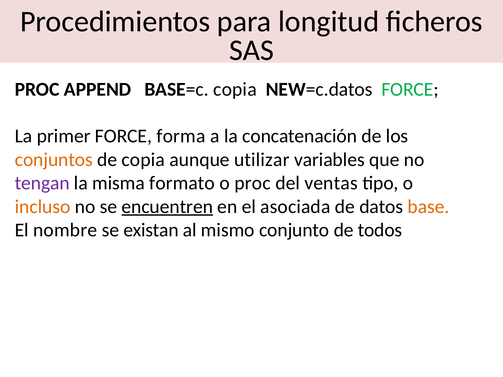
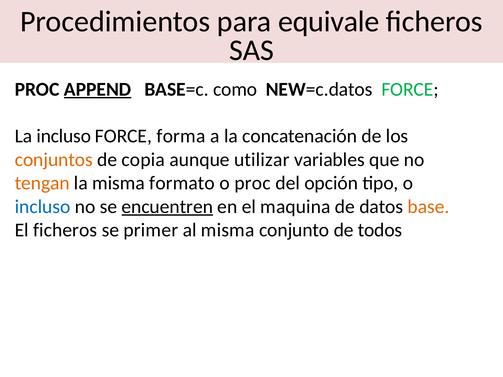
longitud: longitud -> equivale (329, 22)
APPEND underline: none -> present (98, 89)
BASE=c copia: copia -> como (235, 89)
La primer: primer -> incluso (64, 136)
tengan colour: purple -> orange (42, 183)
ventas: ventas -> opción (331, 183)
incluso colour: orange -> blue (43, 207)
asociada: asociada -> maquina (295, 207)
El nombre: nombre -> ficheros (65, 230)
existan: existan -> primer (151, 230)
al mismo: mismo -> misma (228, 230)
